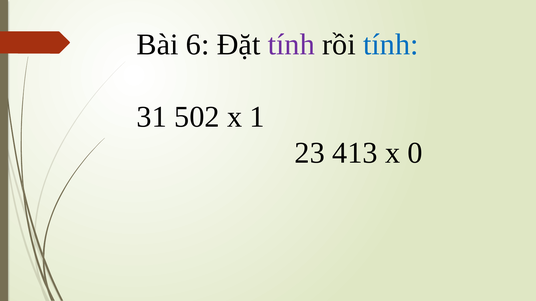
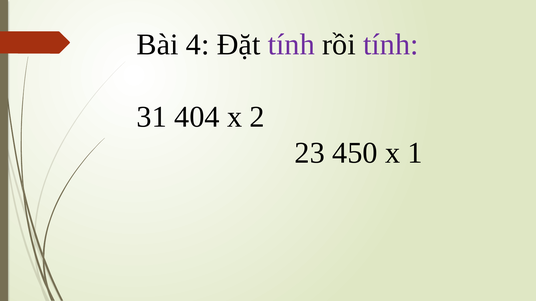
6: 6 -> 4 (198, 45)
tính colour: blue -> purple (391, 45)
502: 502 -> 404 (197, 117)
1: 1 -> 2 (257, 117)
413: 413 -> 450 (355, 153)
0: 0 -> 1 (415, 153)
